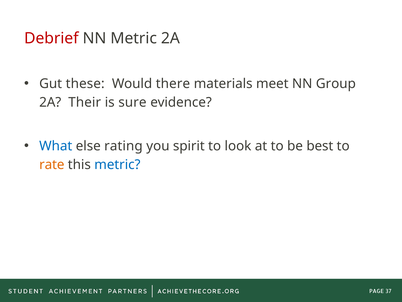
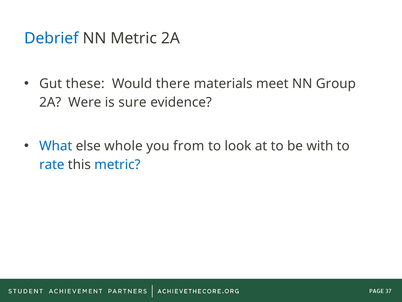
Debrief colour: red -> blue (51, 38)
Their: Their -> Were (85, 102)
rating: rating -> whole (123, 146)
spirit: spirit -> from (189, 146)
best: best -> with (320, 146)
rate colour: orange -> blue (52, 164)
